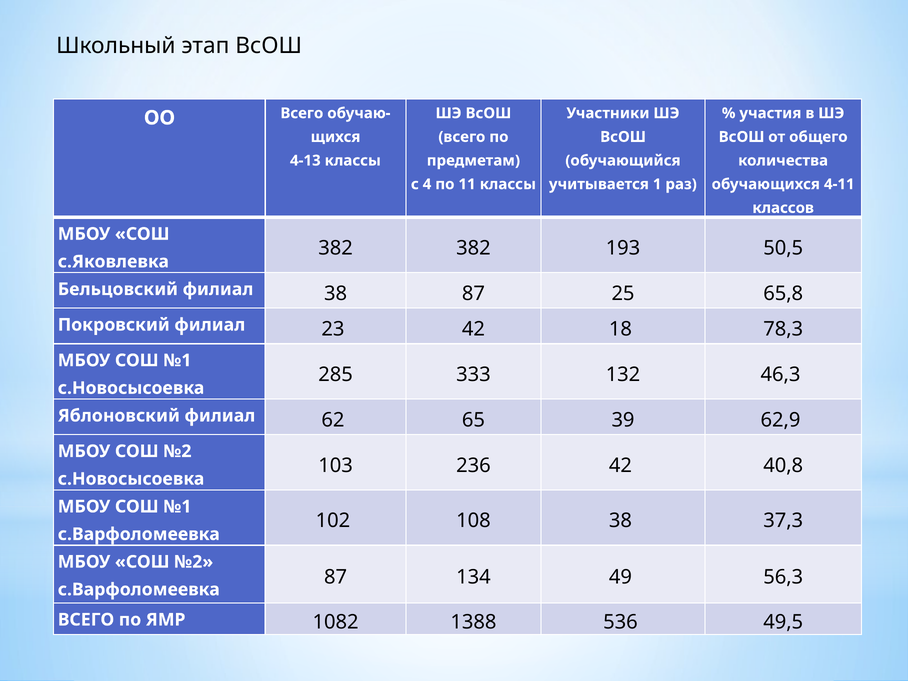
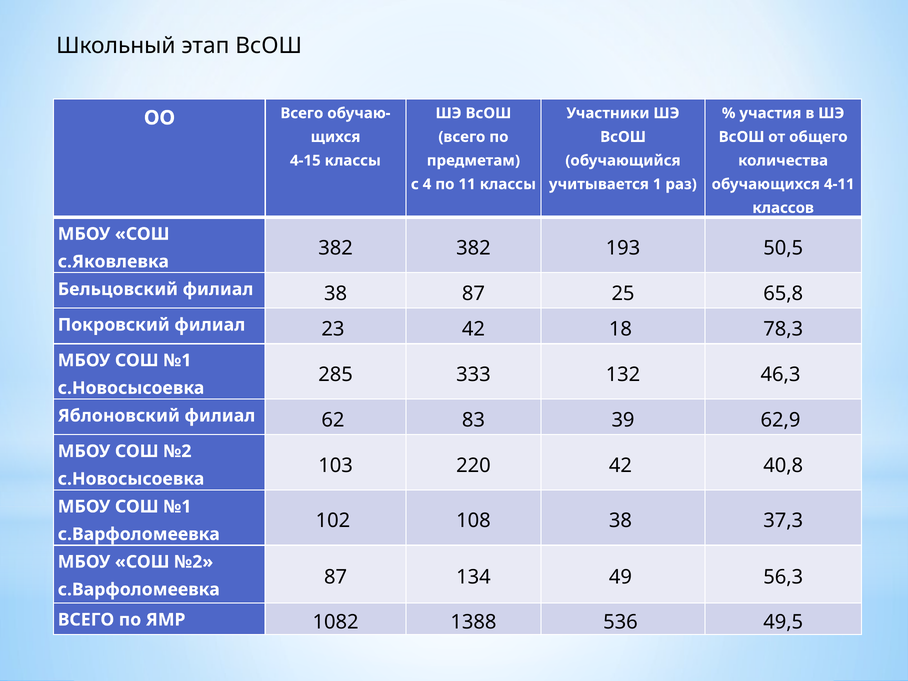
4-13: 4-13 -> 4-15 (305, 161)
65: 65 -> 83 (473, 420)
236: 236 -> 220 (473, 465)
